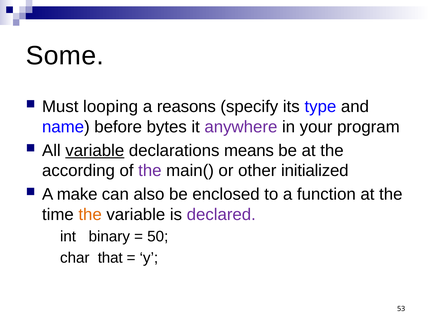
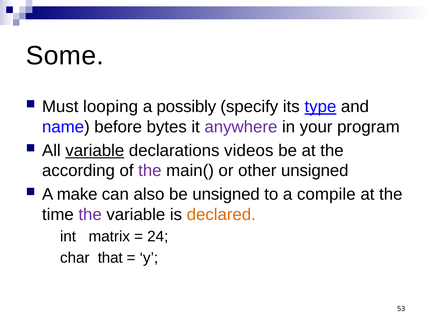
reasons: reasons -> possibly (186, 107)
type underline: none -> present (320, 107)
means: means -> videos (249, 151)
other initialized: initialized -> unsigned (315, 171)
be enclosed: enclosed -> unsigned (226, 194)
function: function -> compile (326, 194)
the colour: orange -> purple (90, 215)
declared colour: purple -> orange (221, 215)
binary: binary -> matrix (109, 237)
50: 50 -> 24 (158, 237)
